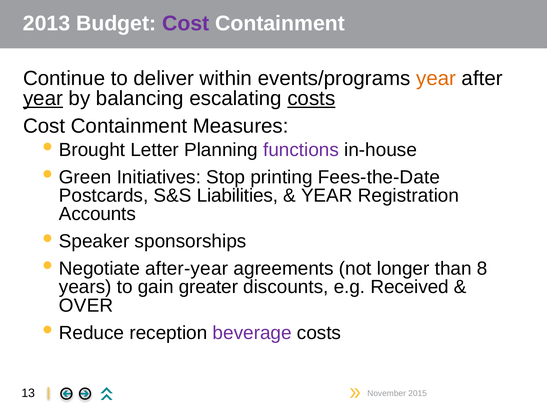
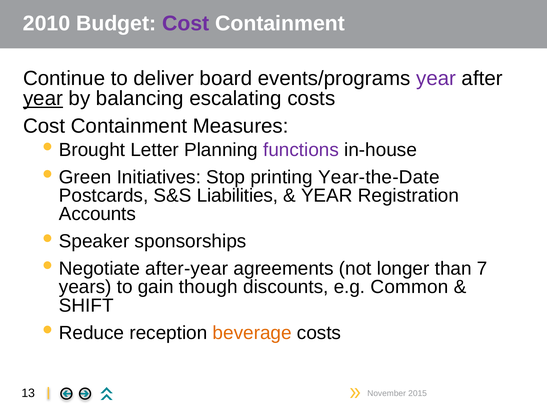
2013: 2013 -> 2010 (47, 24)
within: within -> board (226, 79)
year colour: orange -> purple (436, 79)
costs underline: present -> none (311, 99)
Fees-the-Date: Fees-the-Date -> Year-the-Date (379, 177)
8: 8 -> 7 (482, 269)
greater: greater -> though (208, 287)
Received: Received -> Common (409, 287)
OVER: OVER -> SHIFT (86, 306)
beverage colour: purple -> orange (252, 333)
